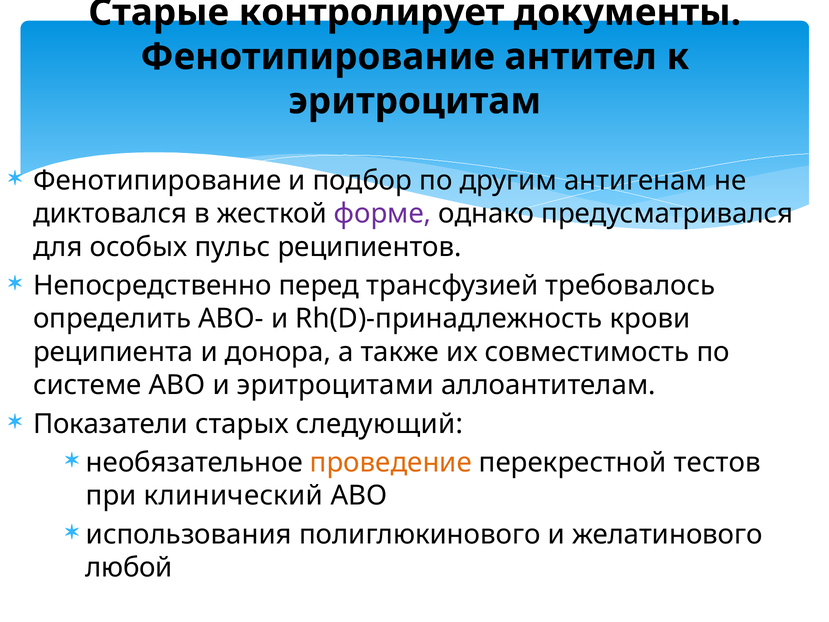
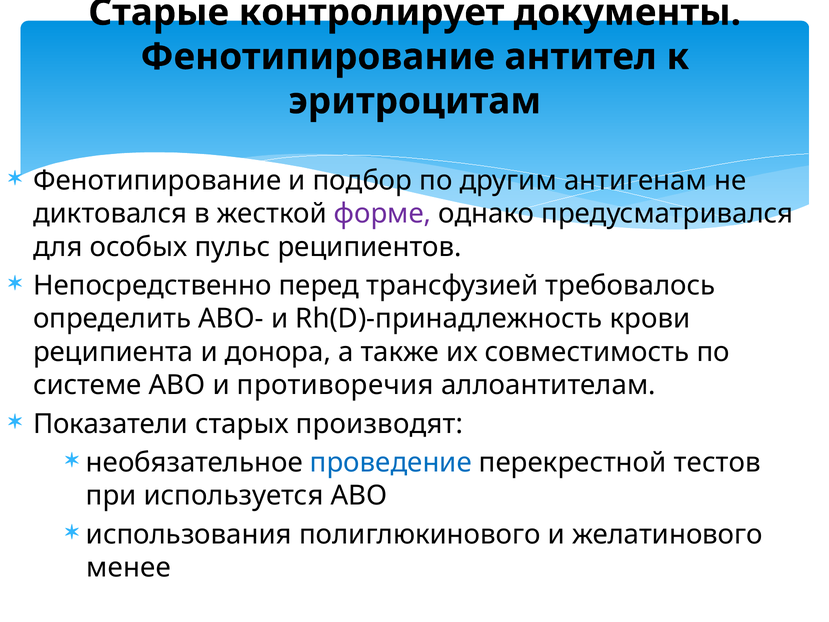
эритроцитами: эритроцитами -> противоречия (335, 385)
следующий: следующий -> производят (379, 424)
проведение colour: orange -> blue (391, 462)
клинический: клинический -> используется (234, 496)
любой: любой -> менее (129, 567)
